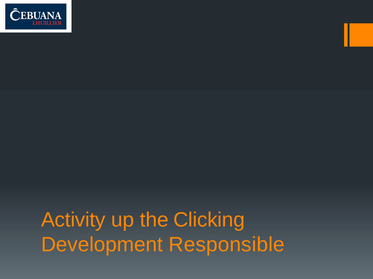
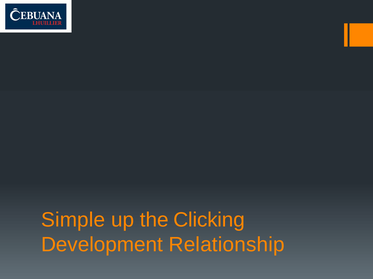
Activity: Activity -> Simple (73, 220)
Responsible: Responsible -> Relationship (227, 245)
